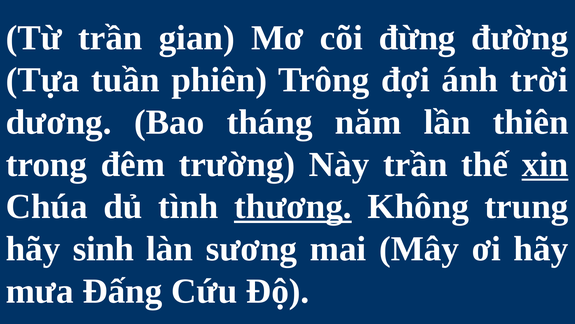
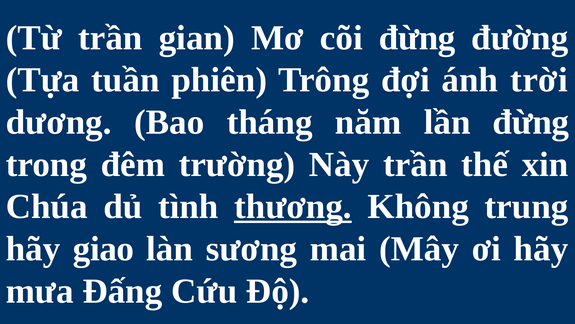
lần thiên: thiên -> đừng (531, 122)
xin underline: present -> none (545, 164)
sinh: sinh -> giao (103, 248)
